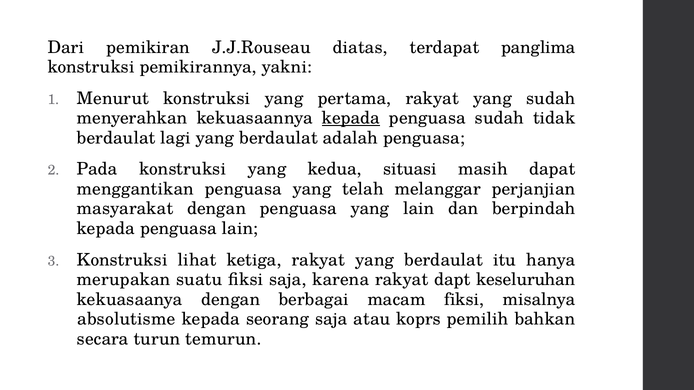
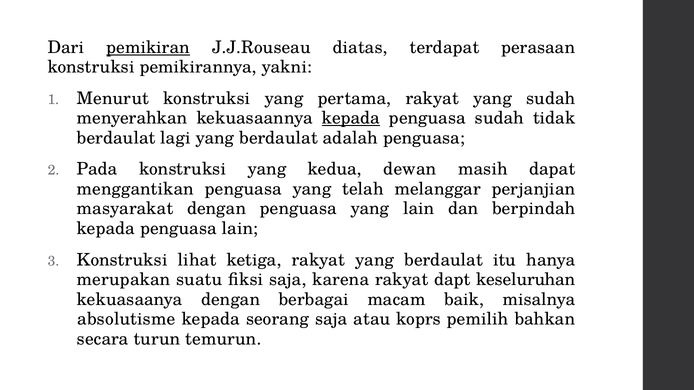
pemikiran underline: none -> present (148, 47)
panglima: panglima -> perasaan (538, 47)
situasi: situasi -> dewan (410, 169)
macam fiksi: fiksi -> baik (464, 300)
